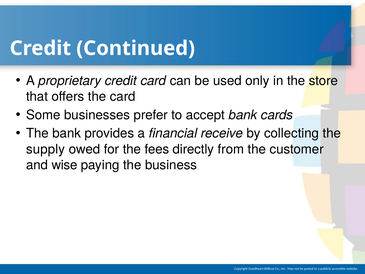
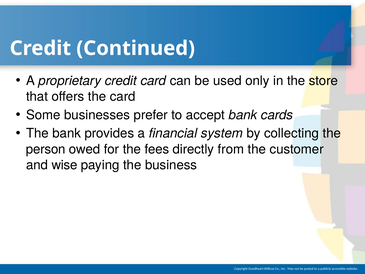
receive: receive -> system (222, 133)
supply: supply -> person (46, 149)
